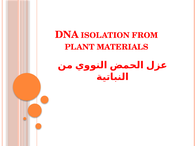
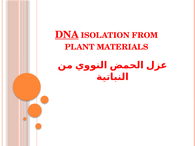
DNA underline: none -> present (67, 35)
